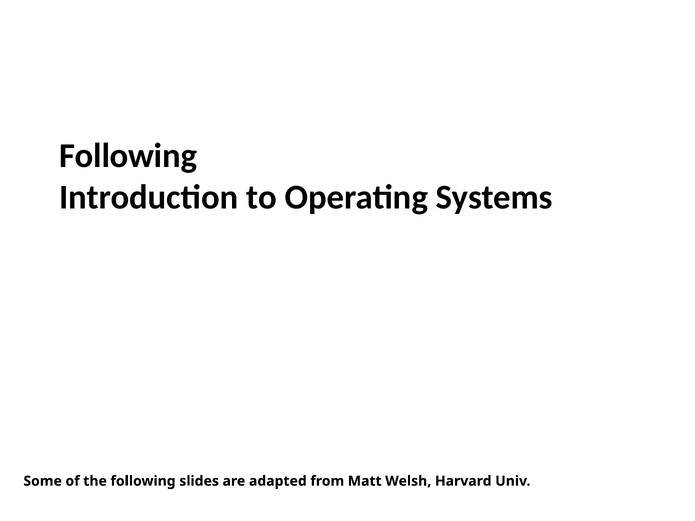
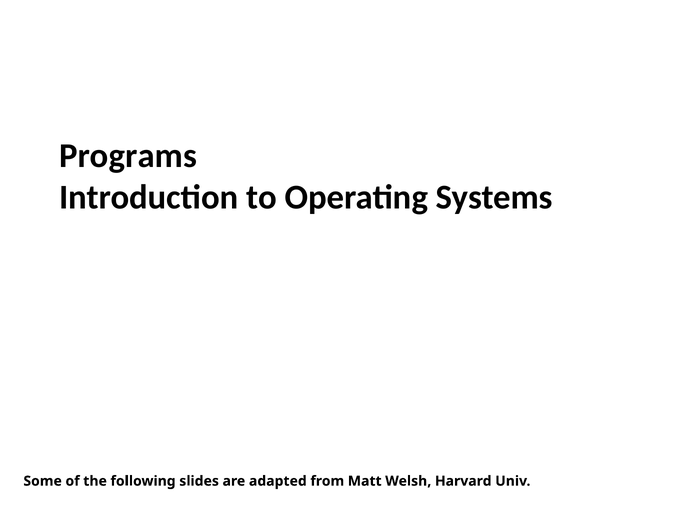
Following: Following -> Programs (128, 156)
